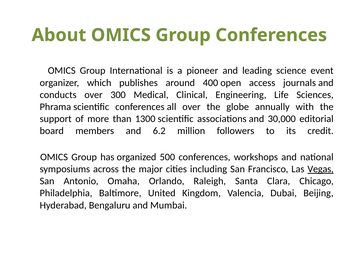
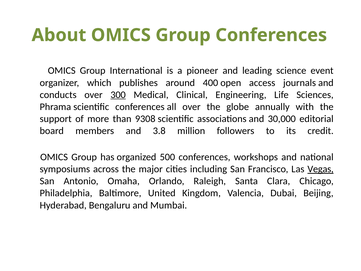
300 underline: none -> present (118, 95)
1300: 1300 -> 9308 (145, 119)
6.2: 6.2 -> 3.8 (159, 131)
